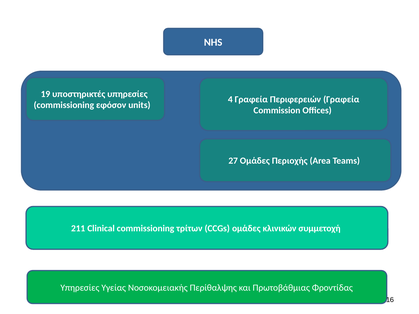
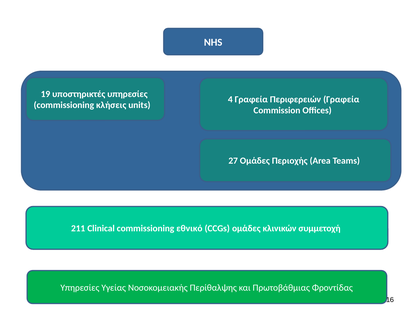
εφόσον: εφόσον -> κλήσεις (111, 105)
τρίτων: τρίτων -> εθνικό (189, 229)
